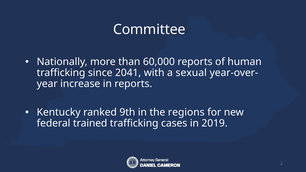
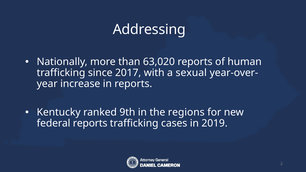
Committee: Committee -> Addressing (149, 29)
60,000: 60,000 -> 63,020 (159, 62)
2041: 2041 -> 2017 (128, 73)
federal trained: trained -> reports (90, 123)
